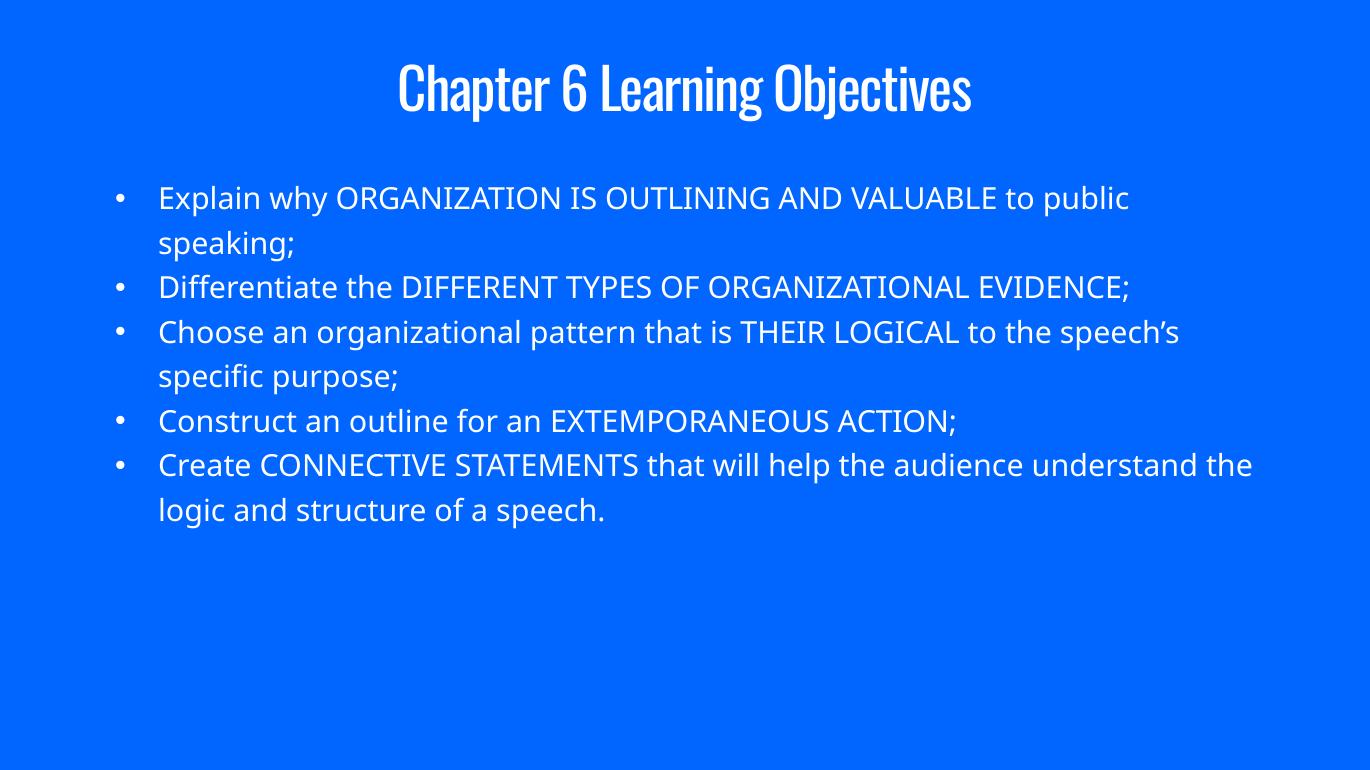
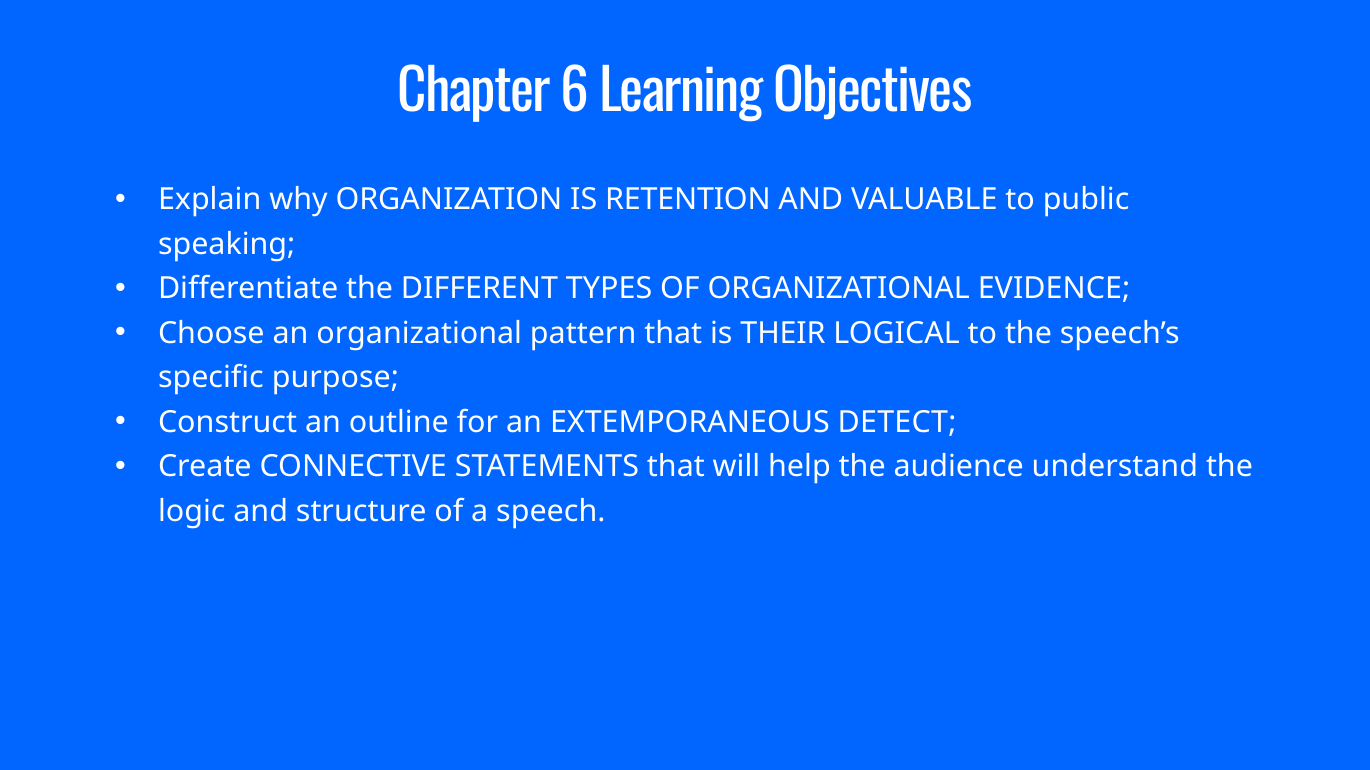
OUTLINING: OUTLINING -> RETENTION (688, 200)
ACTION: ACTION -> DETECT (897, 423)
